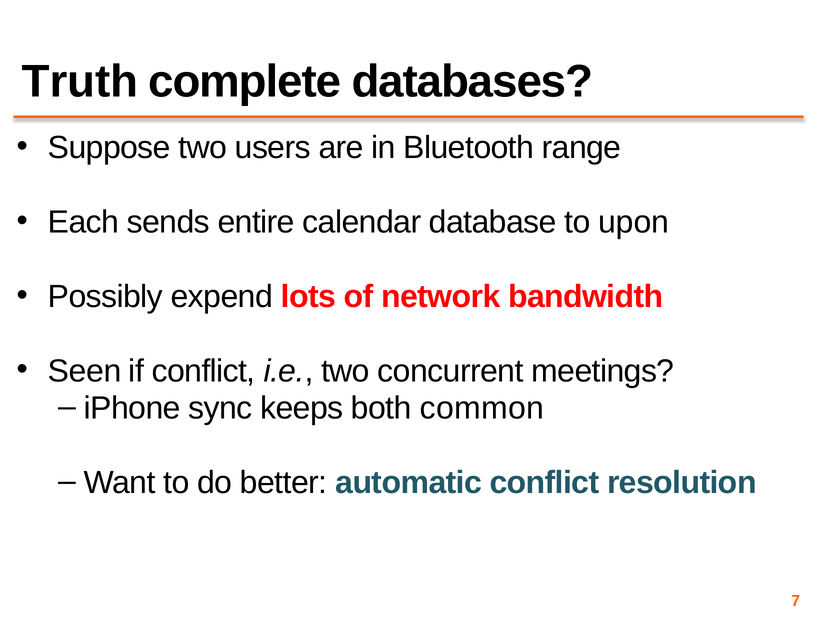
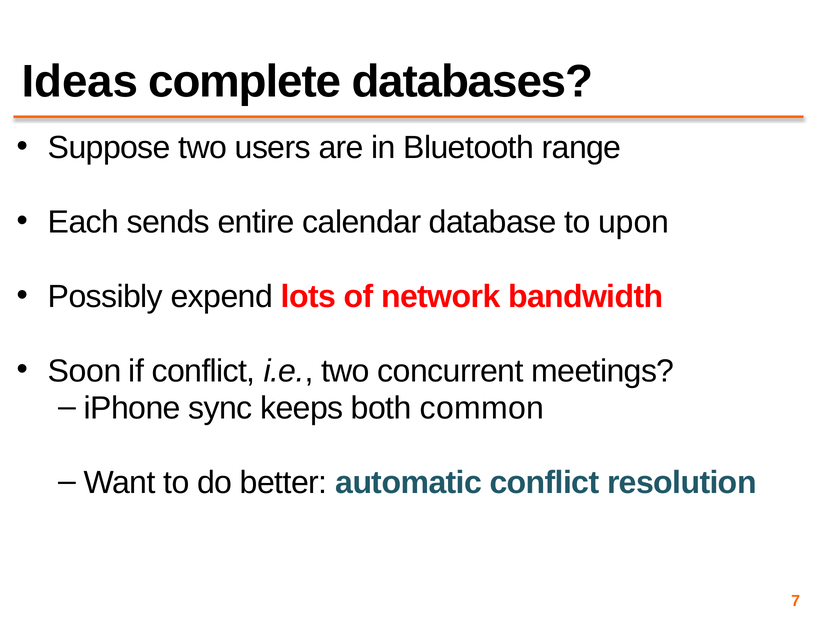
Truth: Truth -> Ideas (80, 82)
Seen: Seen -> Soon (85, 371)
